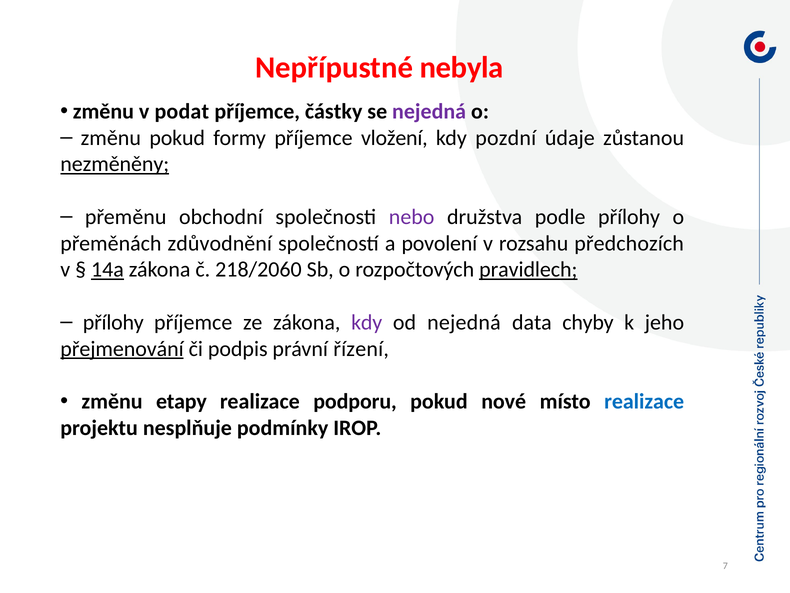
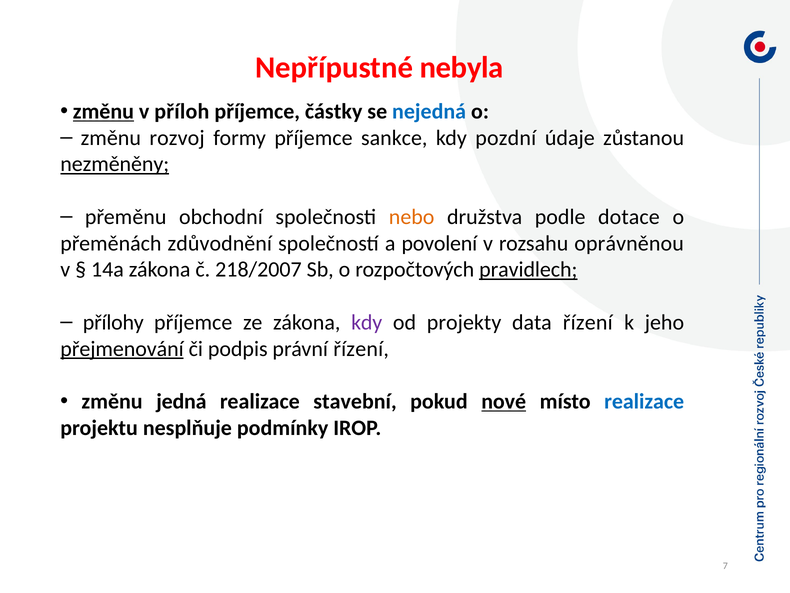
změnu underline: none -> present (103, 111)
podat: podat -> příloh (182, 111)
nejedná colour: purple -> blue (429, 111)
změnu pokud: pokud -> rozvoj (177, 138)
vložení: vložení -> sankce (394, 138)
nebo colour: purple -> orange (412, 217)
podle přílohy: přílohy -> dotace (629, 217)
předchozích: předchozích -> oprávněnou (629, 243)
14a underline: present -> none (107, 269)
218/2060: 218/2060 -> 218/2007 (258, 269)
od nejedná: nejedná -> projekty (464, 322)
data chyby: chyby -> řízení (588, 322)
etapy: etapy -> jedná (181, 401)
podporu: podporu -> stavební (355, 401)
nové underline: none -> present (504, 401)
